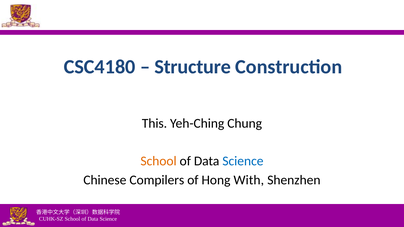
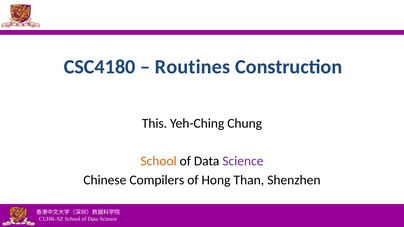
Structure: Structure -> Routines (193, 67)
Science colour: blue -> purple (243, 161)
With: With -> Than (249, 180)
